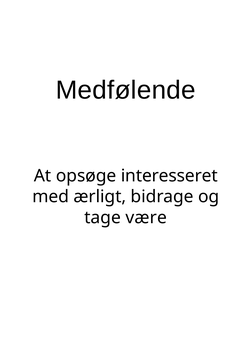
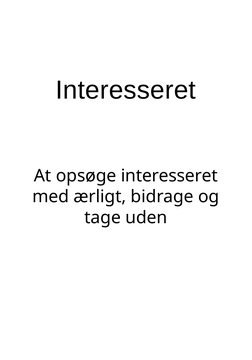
Medfølende: Medfølende -> Interesseret (126, 90)
være: være -> uden (146, 218)
